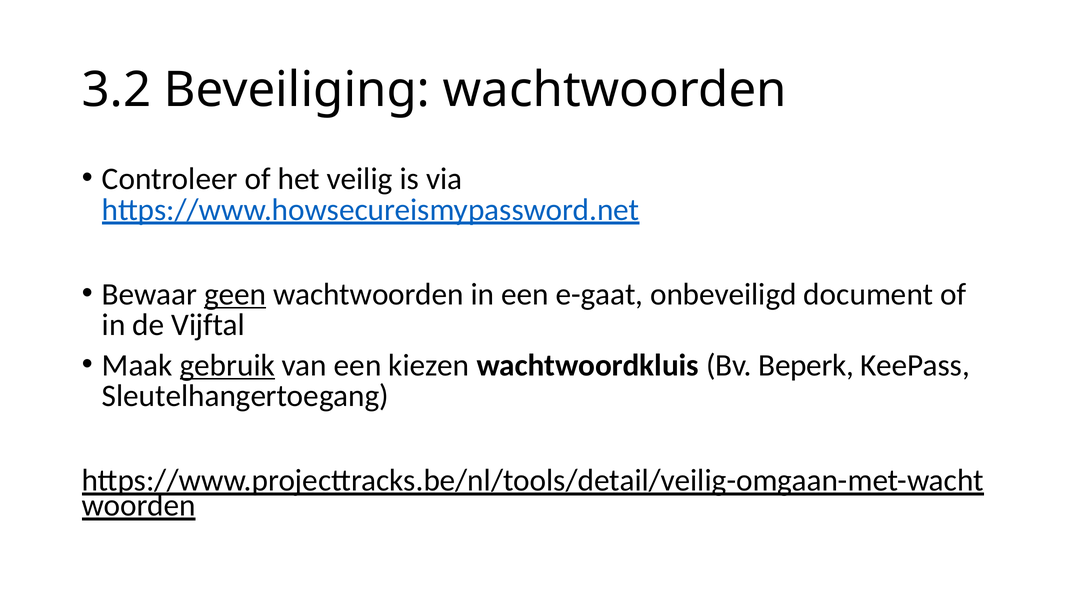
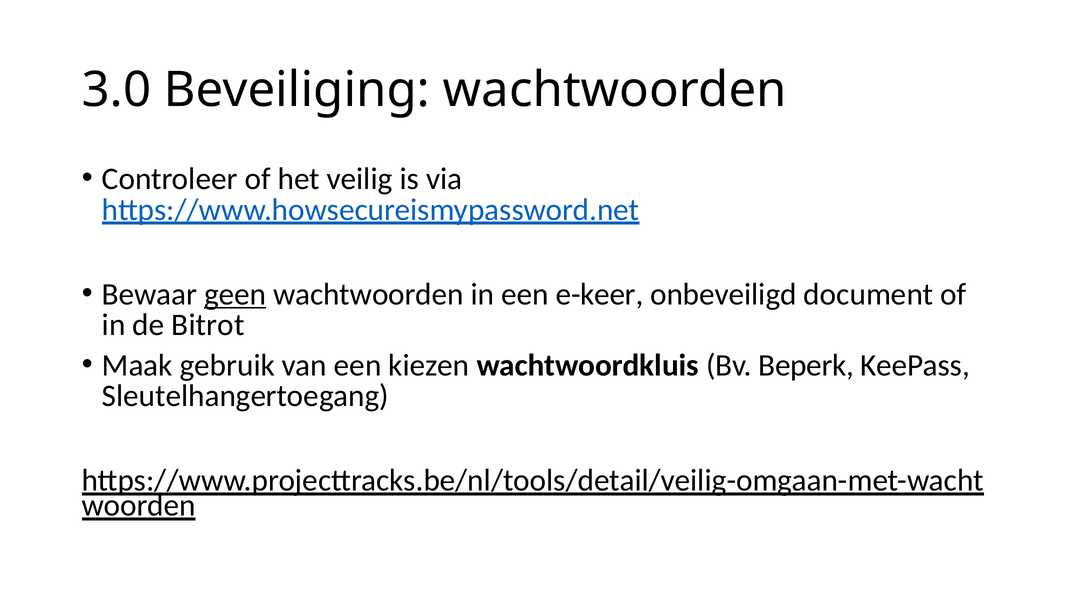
3.2: 3.2 -> 3.0 (117, 90)
e-gaat: e-gaat -> e-keer (600, 294)
Vijftal: Vijftal -> Bitrot (208, 324)
gebruik underline: present -> none (227, 365)
